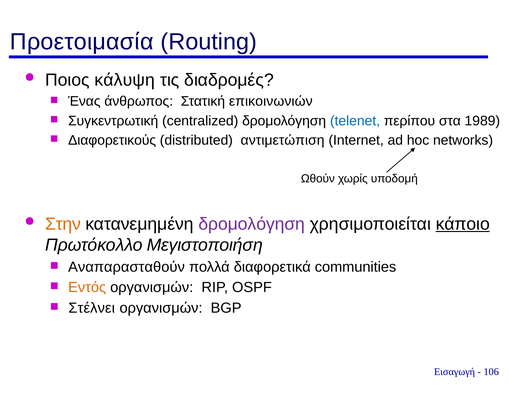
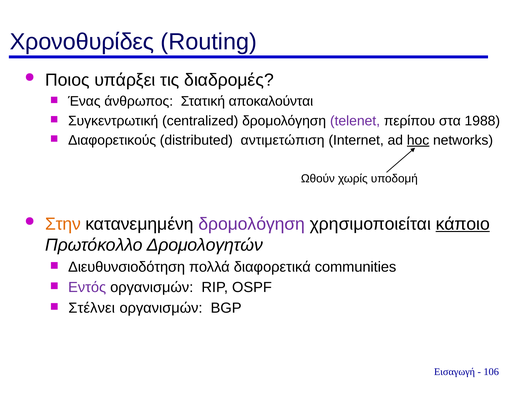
Προετοιμασία: Προετοιμασία -> Χρονοθυρίδες (82, 42)
κάλυψη: κάλυψη -> υπάρξει (125, 80)
επικοινωνιών: επικοινωνιών -> αποκαλούνται (271, 102)
telenet colour: blue -> purple (355, 121)
1989: 1989 -> 1988 (482, 121)
hoc underline: none -> present (418, 140)
Μεγιστοποιήση: Μεγιστοποιήση -> Δρομολογητών (205, 245)
Αναπαρασταθούν: Αναπαρασταθούν -> Διευθυνσιοδότηση (127, 267)
Εντός colour: orange -> purple (87, 288)
